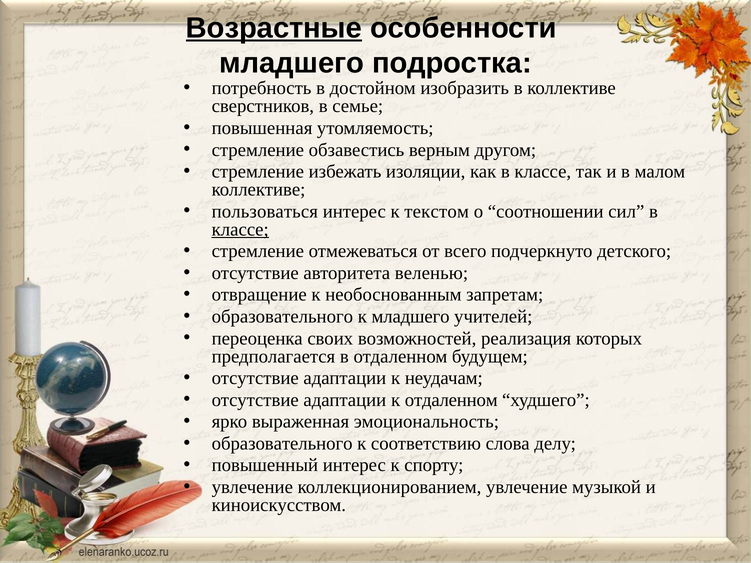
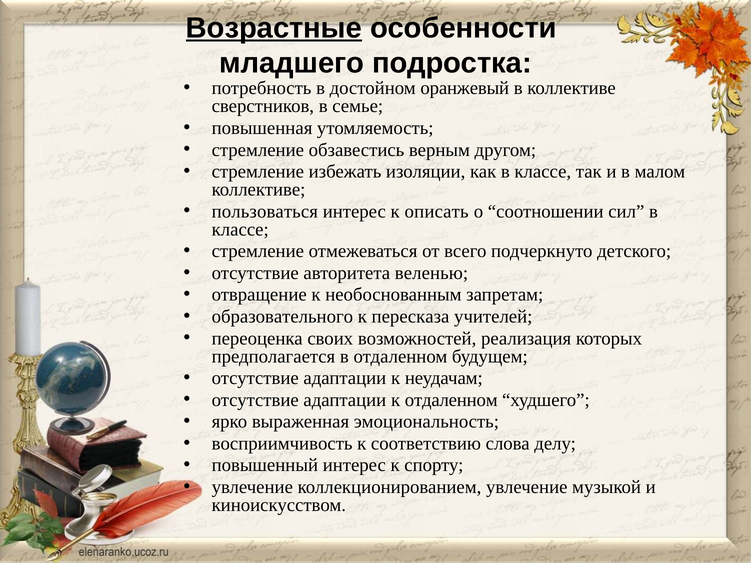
изобразить: изобразить -> оранжевый (465, 88)
текстом: текстом -> описать (437, 212)
классе underline: present -> none (240, 230)
к младшего: младшего -> пересказа (410, 317)
образовательного: образовательного -> восприимчивость (282, 444)
